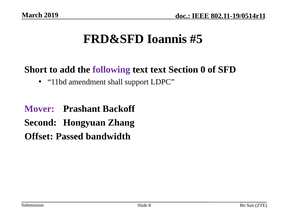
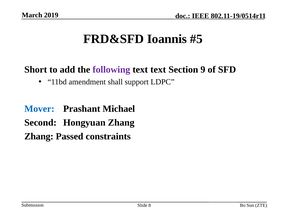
0: 0 -> 9 (203, 70)
Mover colour: purple -> blue (39, 109)
Backoff: Backoff -> Michael (119, 109)
Offset: Offset -> Zhang (39, 137)
bandwidth: bandwidth -> constraints (108, 137)
